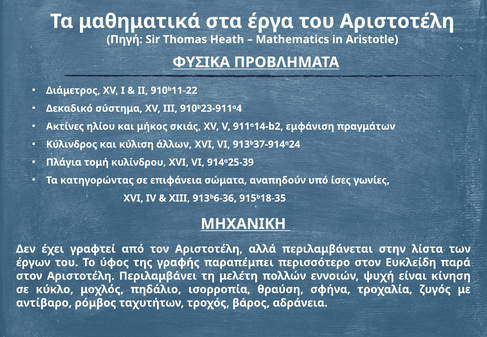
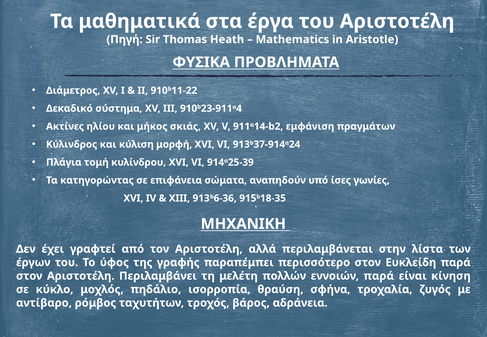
άλλων: άλλων -> μορφή (174, 144)
εννοιών ψυχή: ψυχή -> παρά (379, 276)
